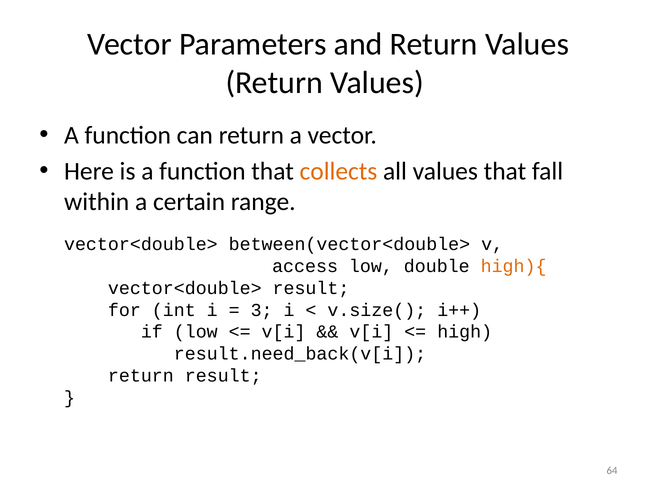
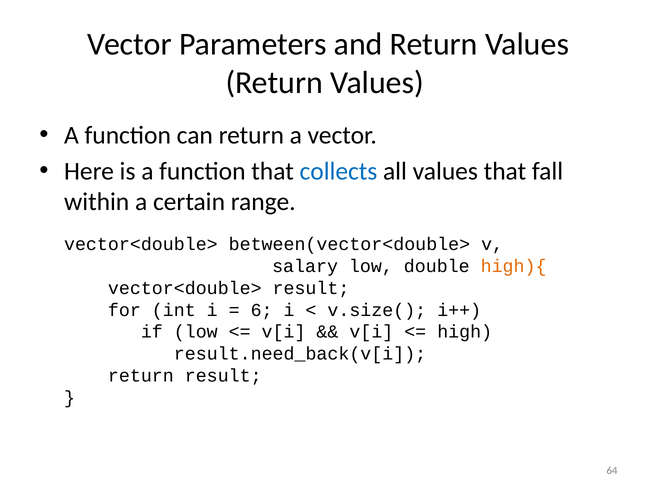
collects colour: orange -> blue (338, 171)
access: access -> salary (305, 266)
3: 3 -> 6 (262, 310)
